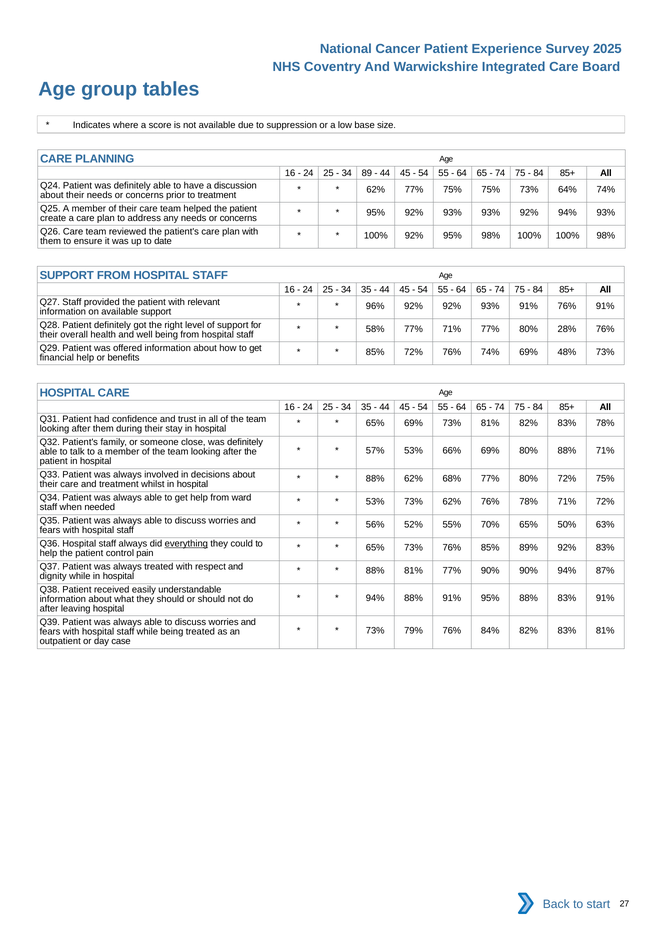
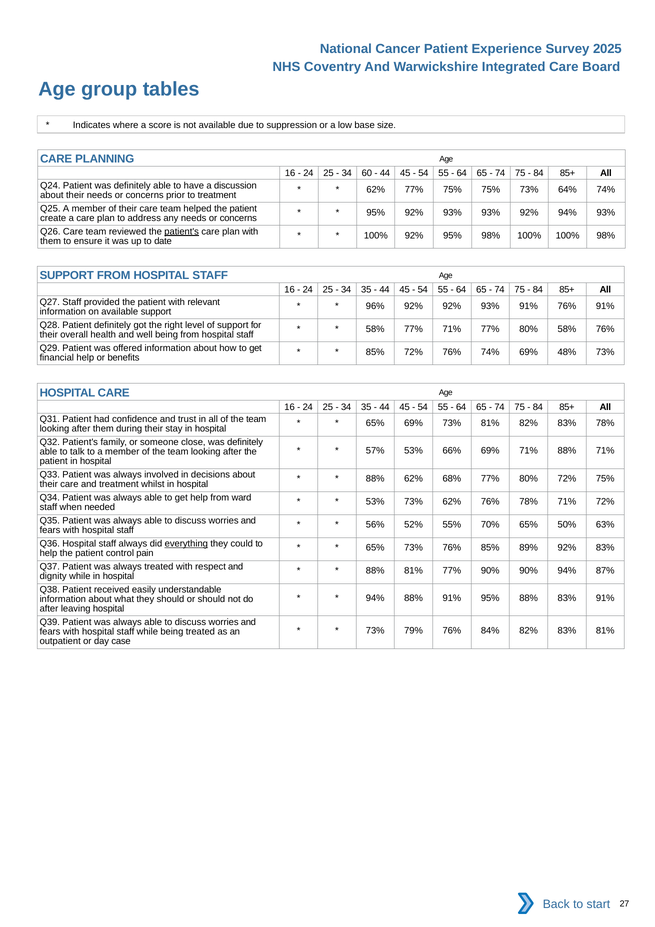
89: 89 -> 60 (367, 173)
patient's underline: none -> present (182, 231)
80% 28%: 28% -> 58% (567, 329)
69% 80%: 80% -> 71% (529, 451)
